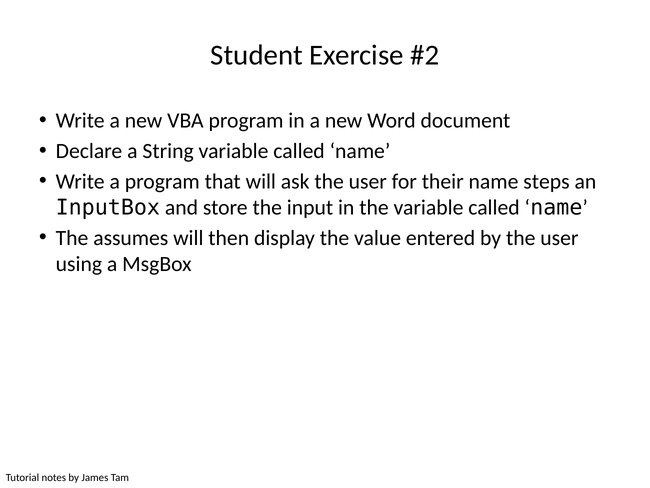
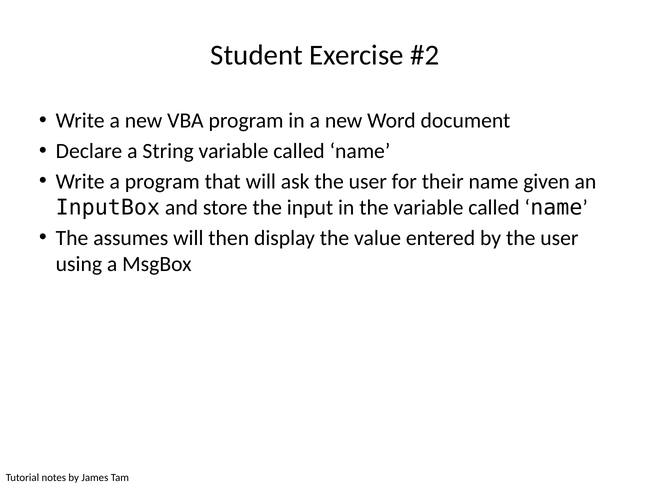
steps: steps -> given (547, 181)
